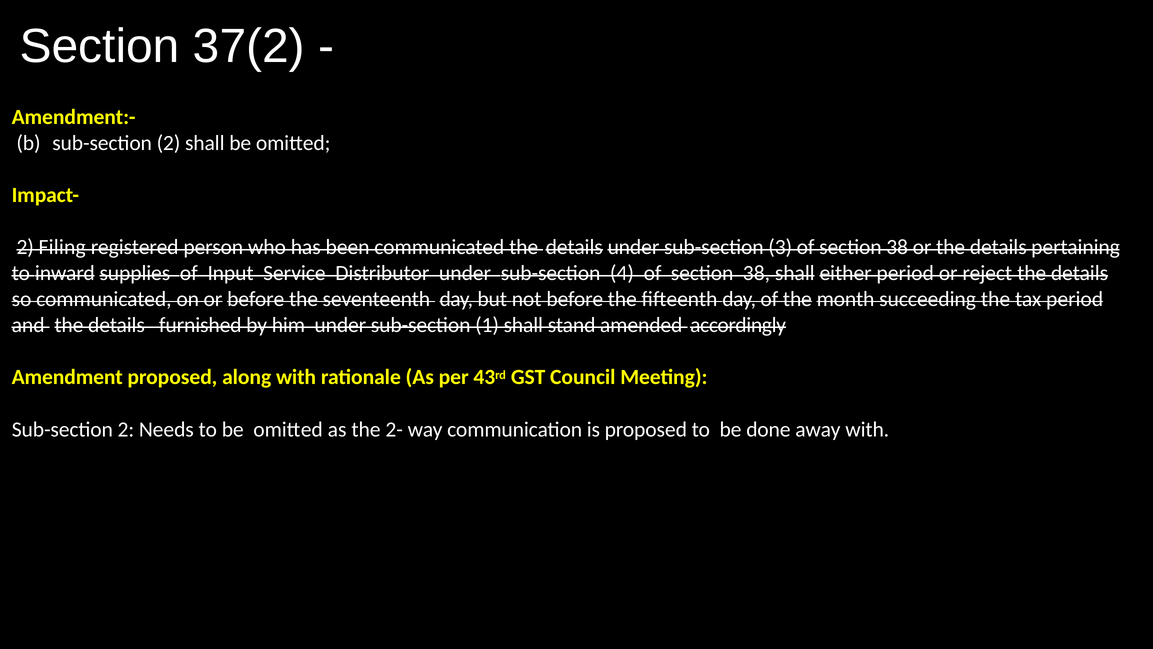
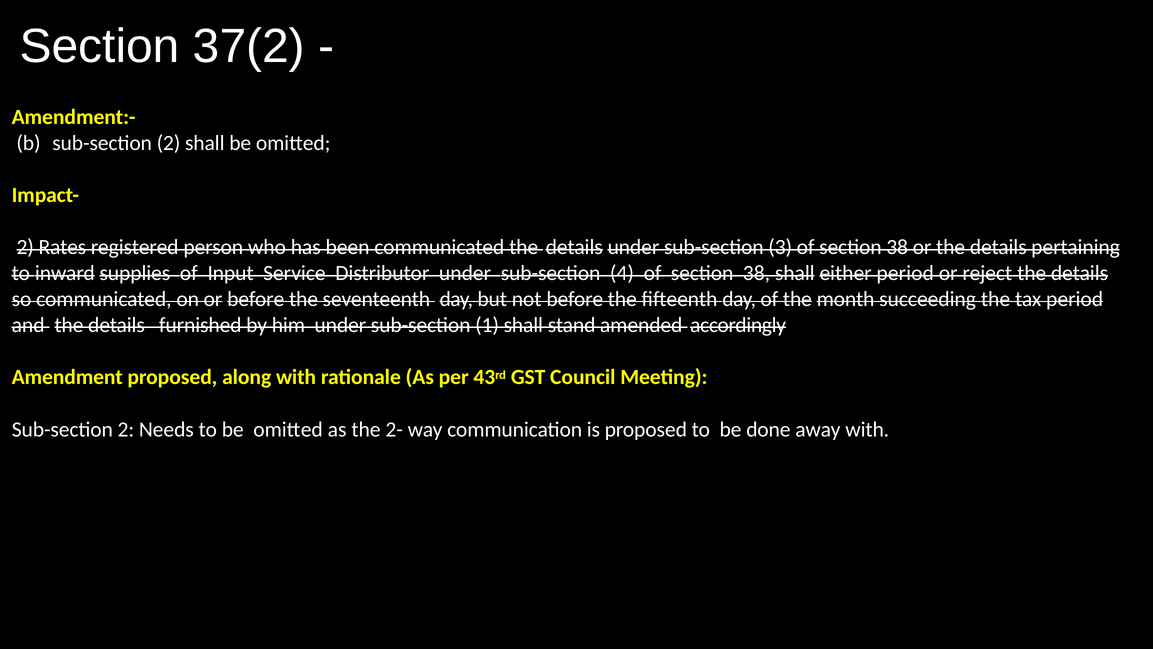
Filing: Filing -> Rates (62, 247)
